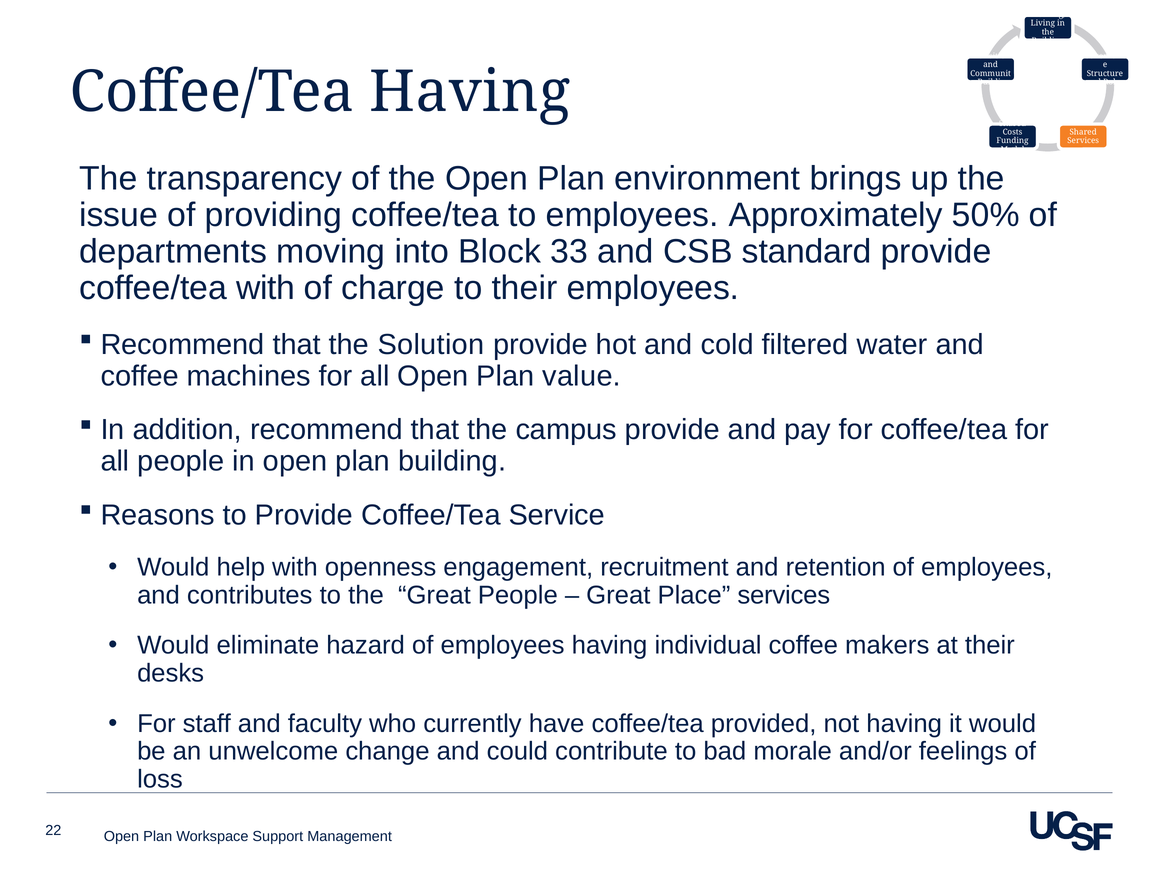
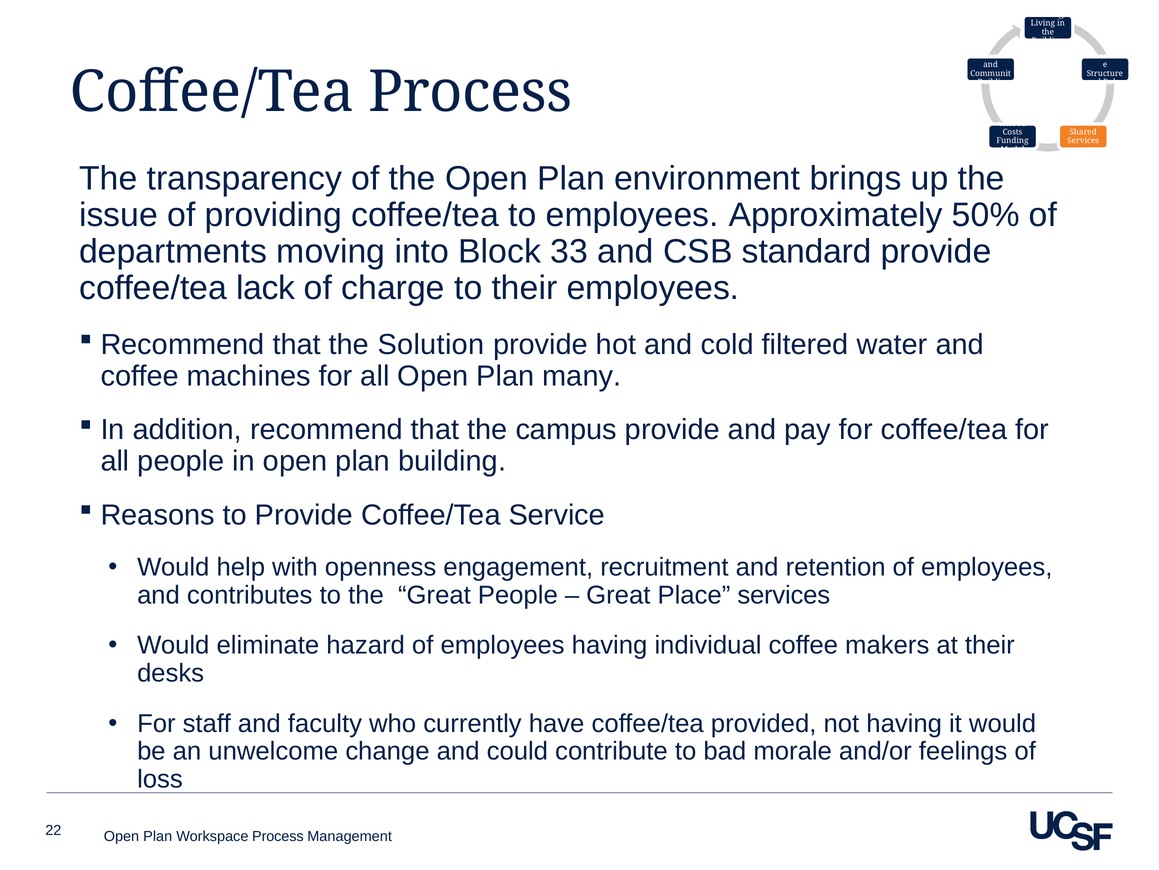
Coffee/Tea Having: Having -> Process (470, 92)
coffee/tea with: with -> lack (266, 288)
value: value -> many (582, 376)
Workspace Support: Support -> Process (278, 836)
